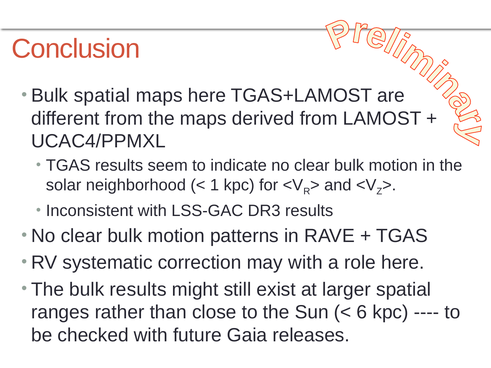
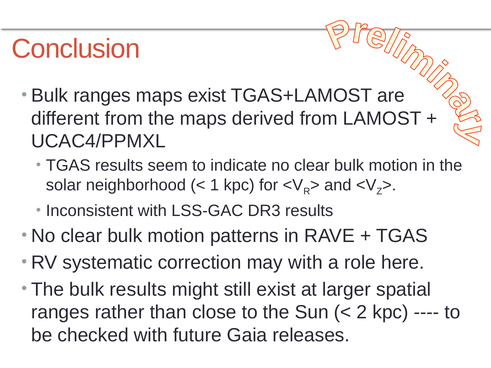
Bulk spatial: spatial -> ranges (102, 96)
maps here: here -> exist (207, 96)
6: 6 -> 2 (362, 312)
